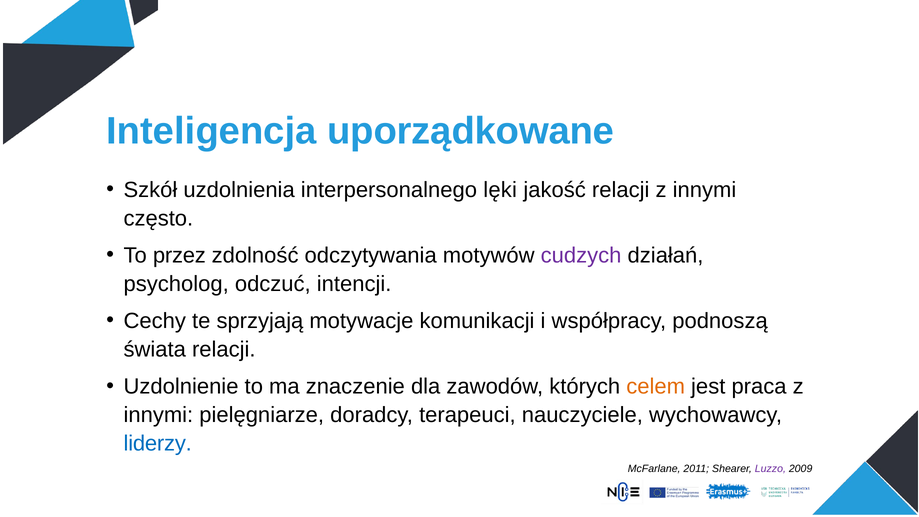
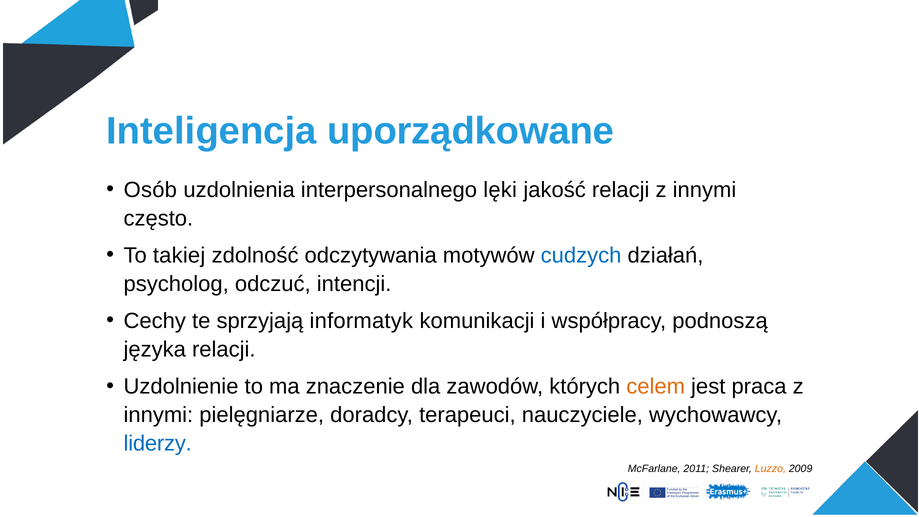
Szkół: Szkół -> Osób (150, 190)
przez: przez -> takiej (179, 255)
cudzych colour: purple -> blue (581, 255)
motywacje: motywacje -> informatyk (361, 321)
świata: świata -> języka (155, 349)
Luzzo colour: purple -> orange (770, 469)
